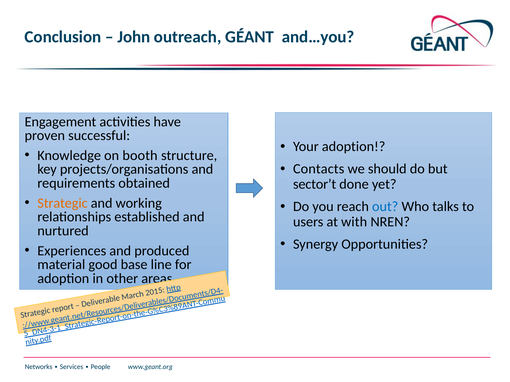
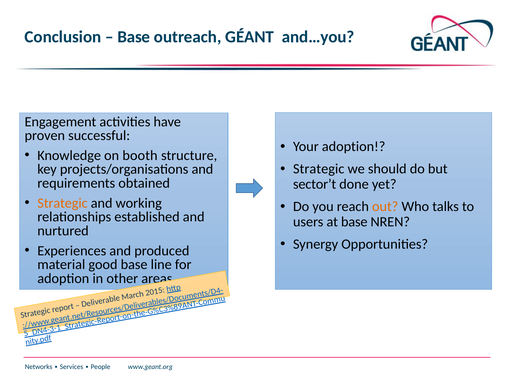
John: John -> Base (134, 37)
Contacts: Contacts -> Strategic (319, 169)
out colour: blue -> orange (385, 207)
at with: with -> base (354, 222)
